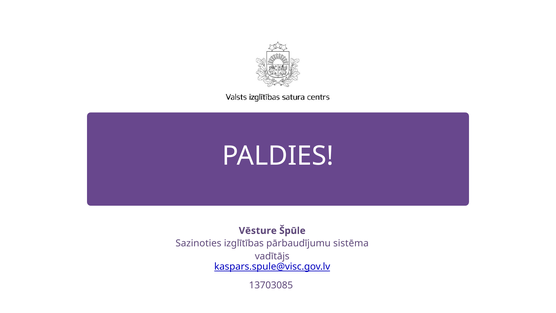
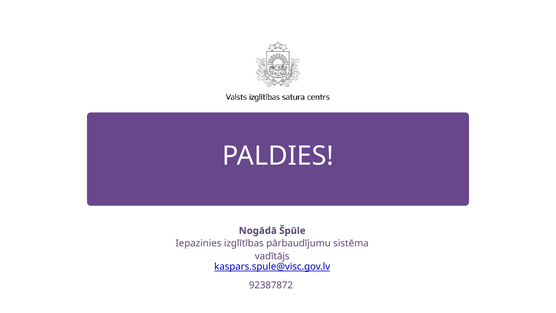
Vēsture: Vēsture -> Nogādā (258, 231)
Sazinoties: Sazinoties -> Iepazinies (198, 243)
13703085: 13703085 -> 92387872 (271, 285)
